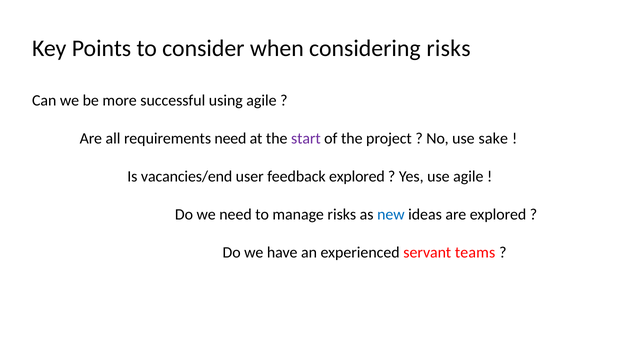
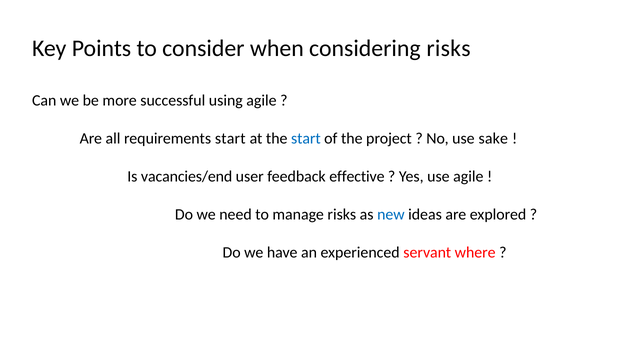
requirements need: need -> start (230, 138)
start colour: purple -> blue (306, 138)
feedback explored: explored -> effective (357, 177)
teams: teams -> where (475, 253)
